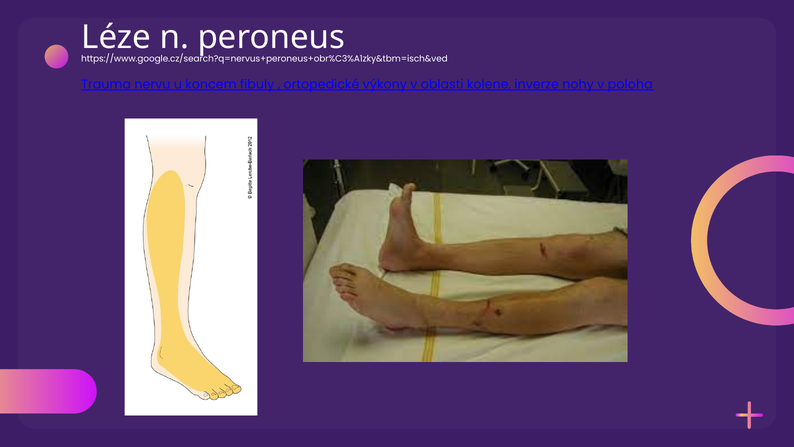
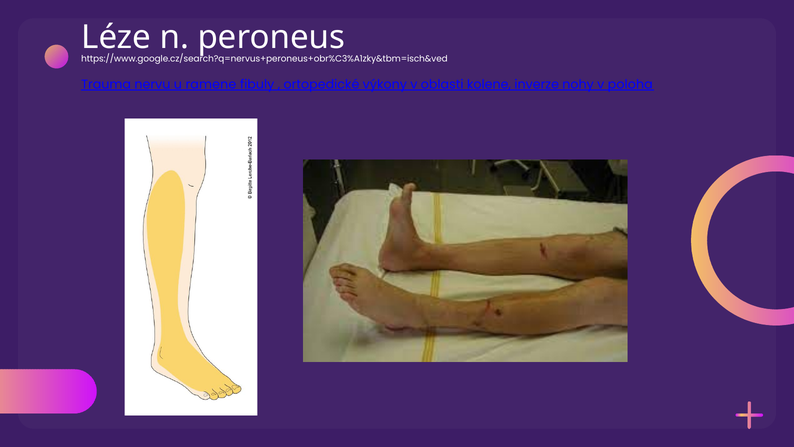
koncem: koncem -> ramene (211, 84)
